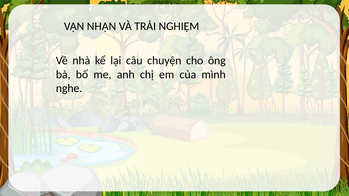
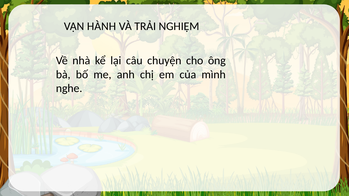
NHẬN: NHẬN -> HÀNH (102, 26)
